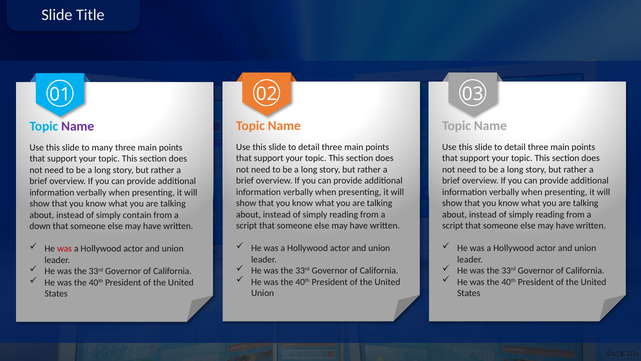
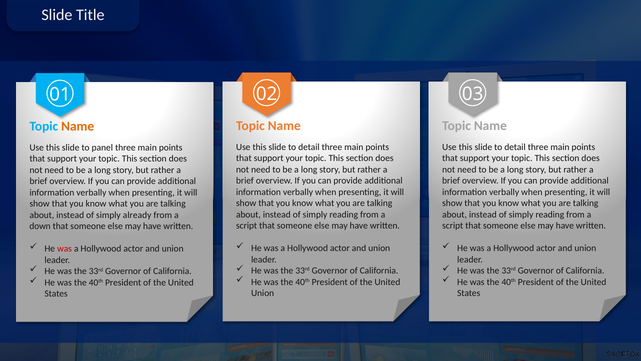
Name colour: purple -> orange (78, 126)
many: many -> panel (102, 147)
contain: contain -> already (137, 215)
